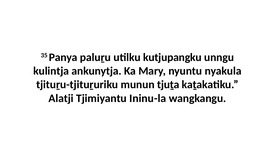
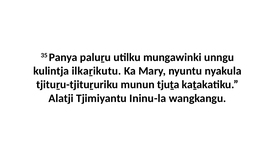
kutjupangku: kutjupangku -> mungawinki (172, 58)
ankunytja: ankunytja -> ilkaṟikutu (96, 71)
